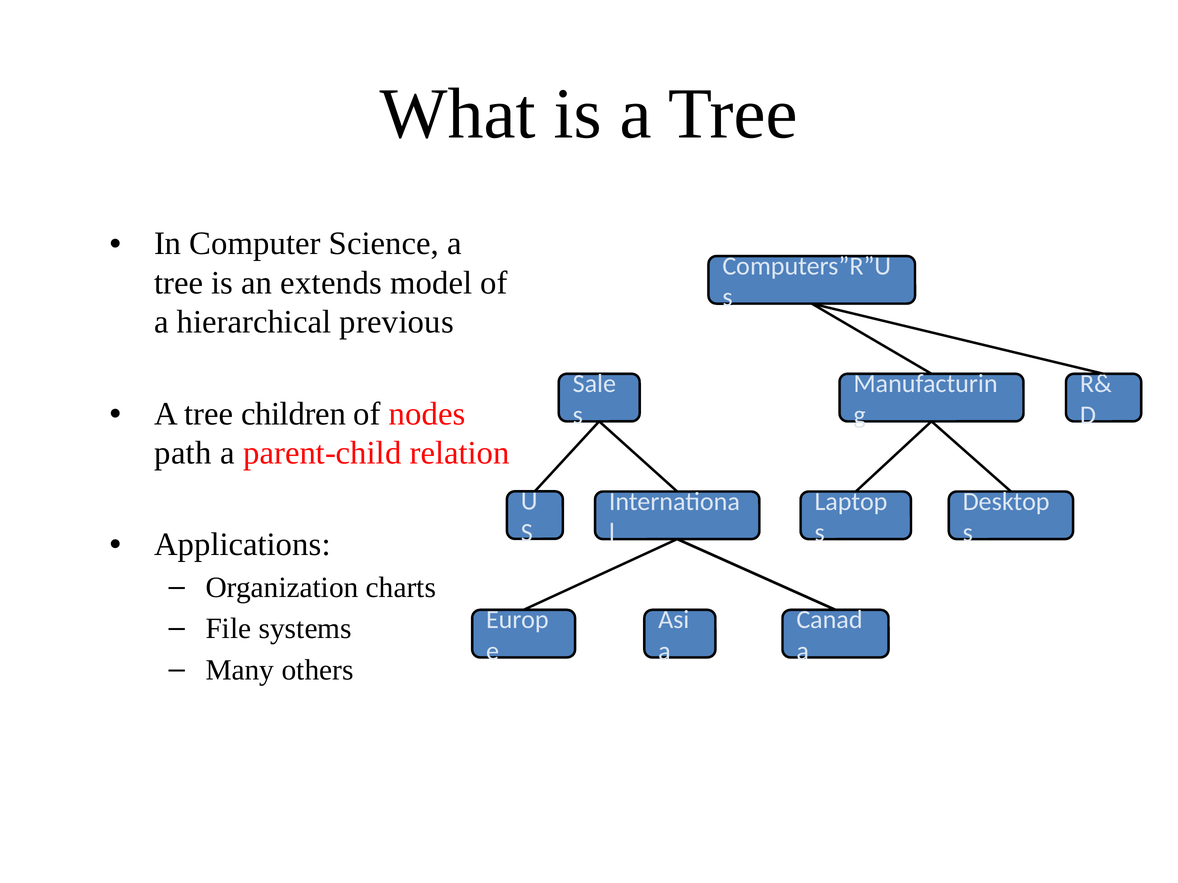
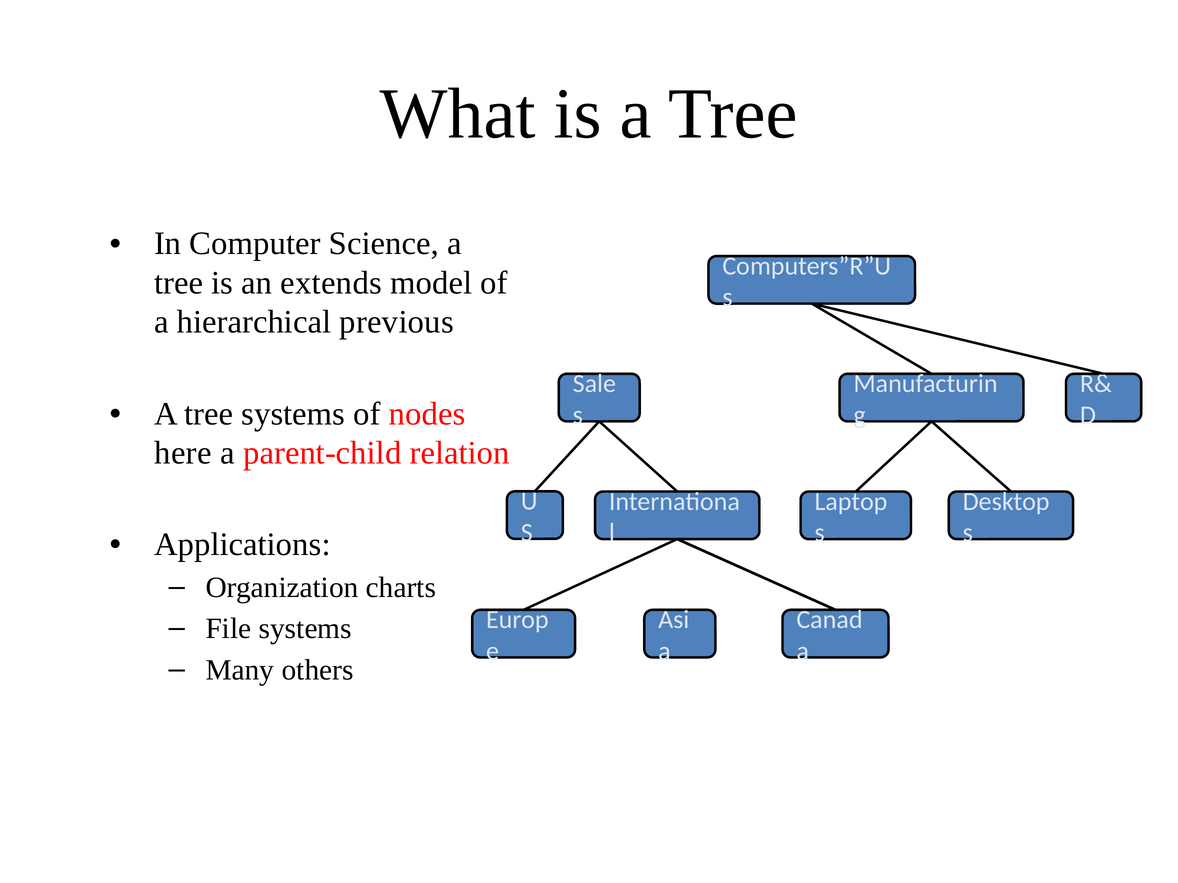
tree children: children -> systems (293, 414)
path: path -> here (183, 453)
